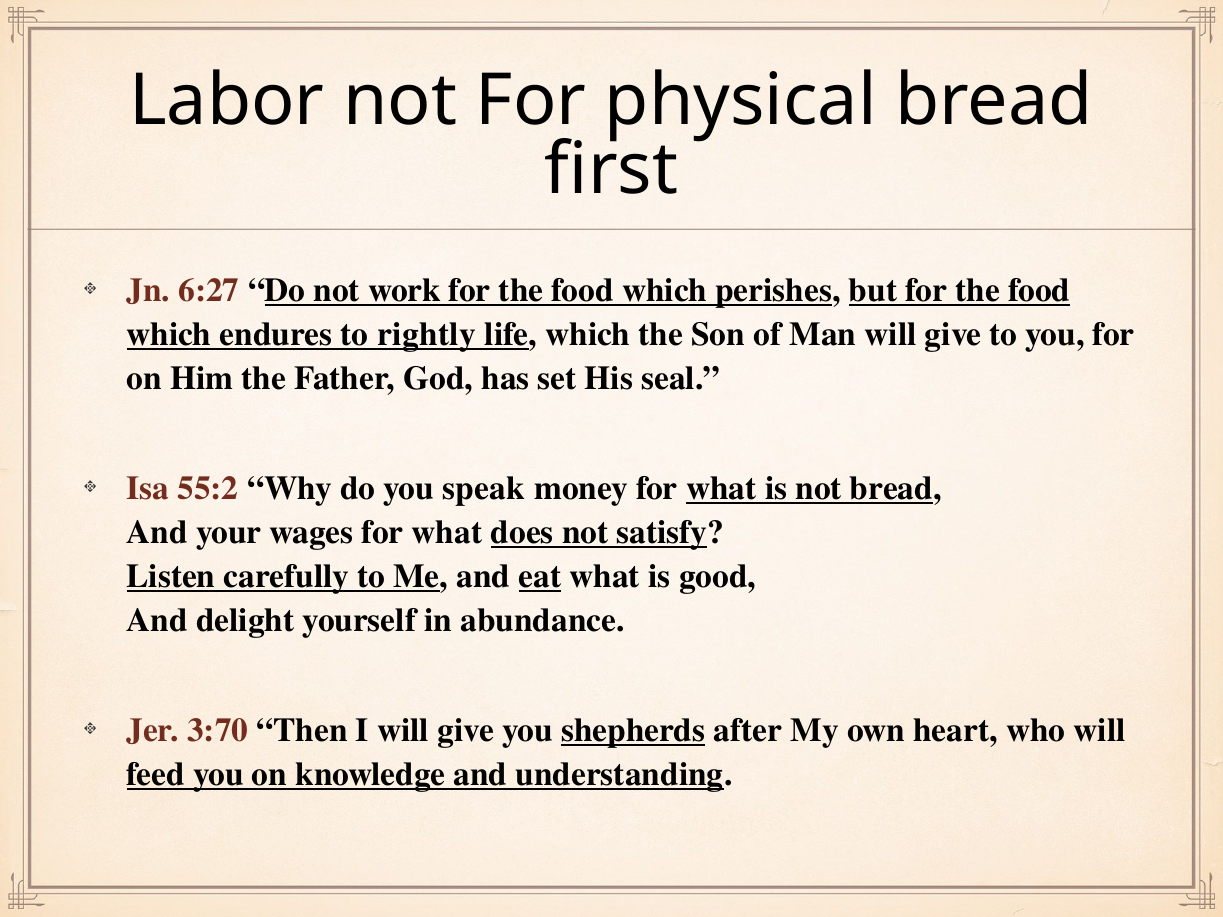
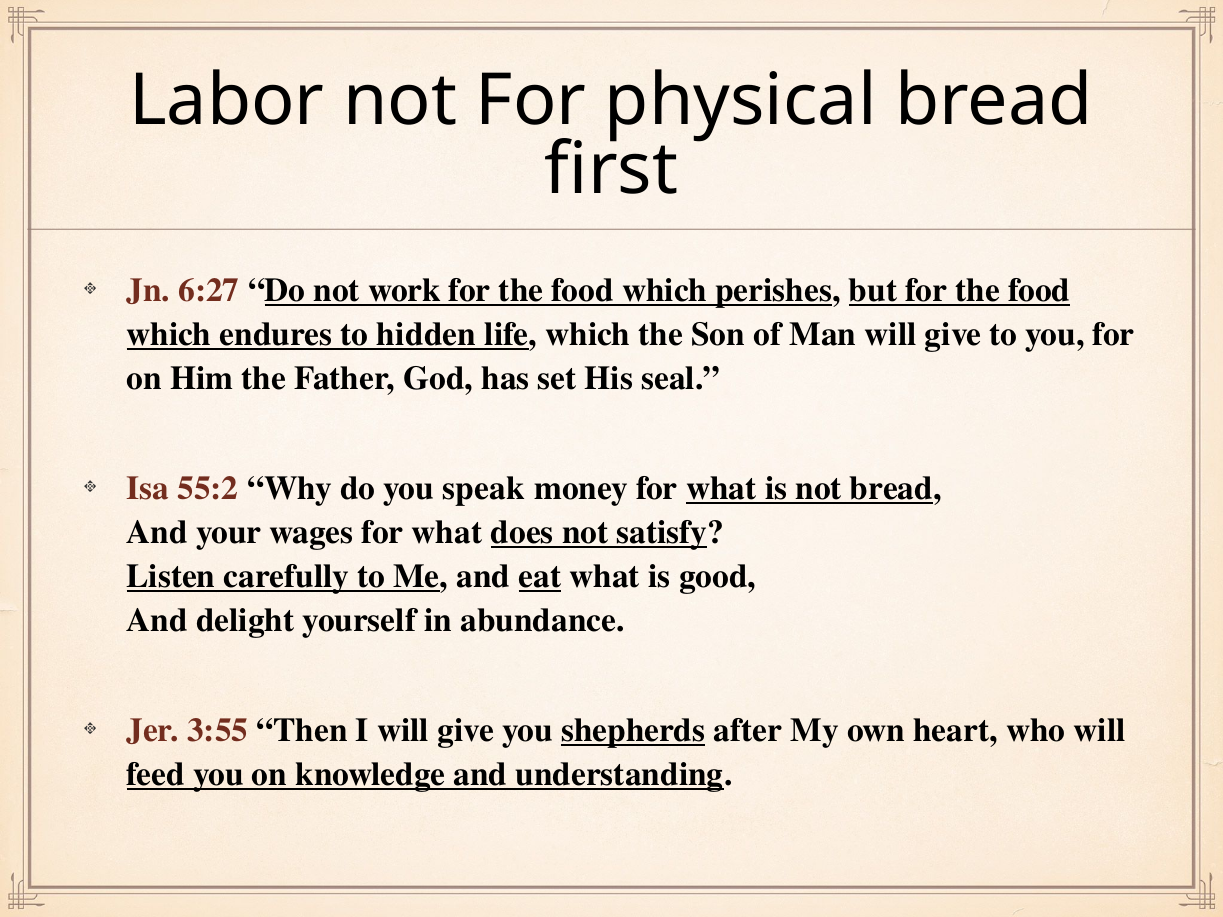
rightly: rightly -> hidden (427, 334)
3:70: 3:70 -> 3:55 (218, 731)
